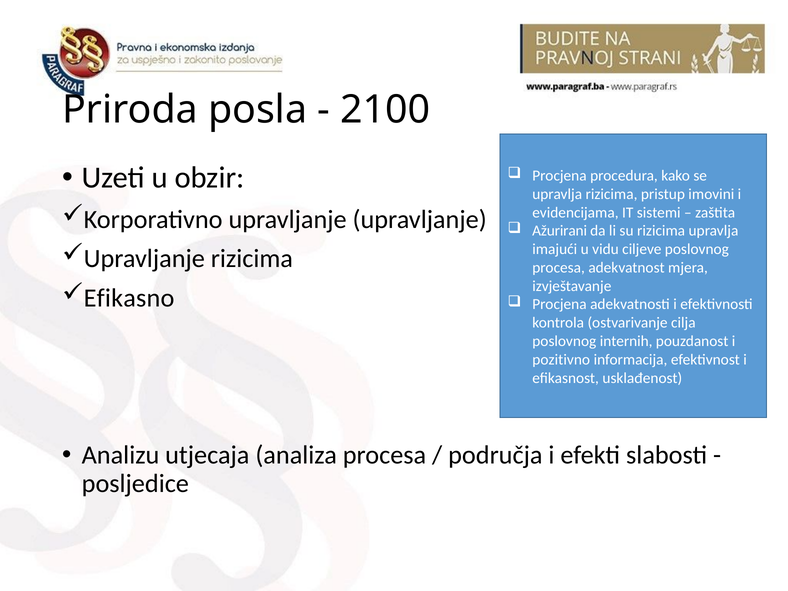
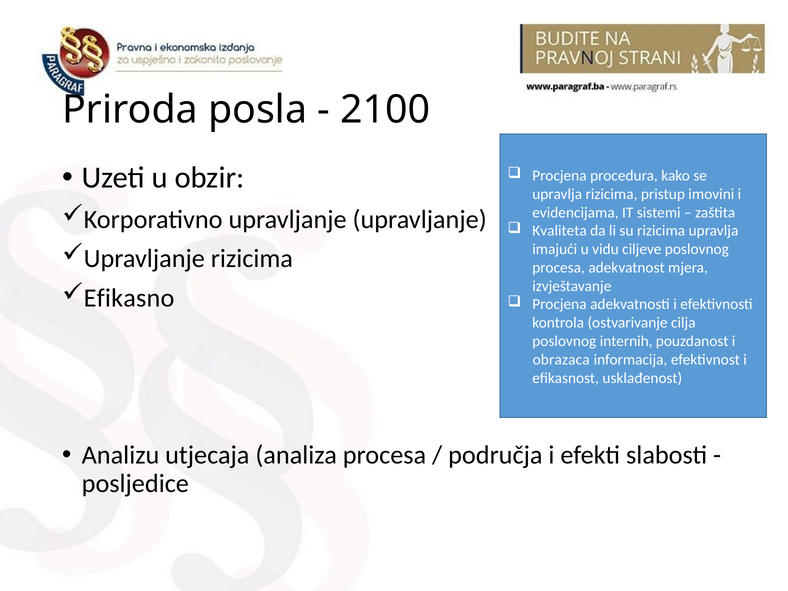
Ažurirani: Ažurirani -> Kvaliteta (560, 231)
pozitivno: pozitivno -> obrazaca (561, 360)
